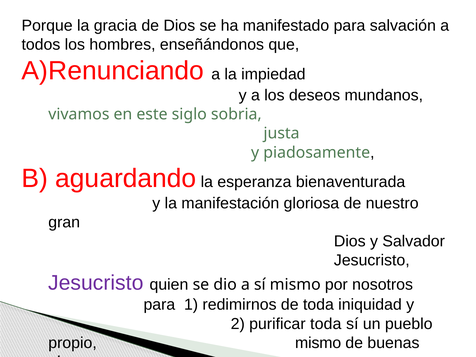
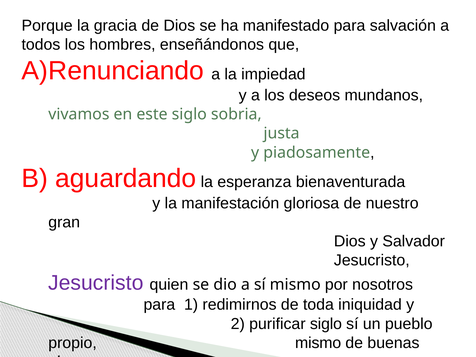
purificar toda: toda -> siglo (326, 324)
